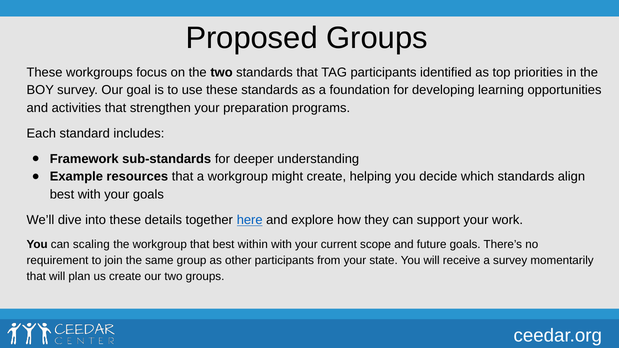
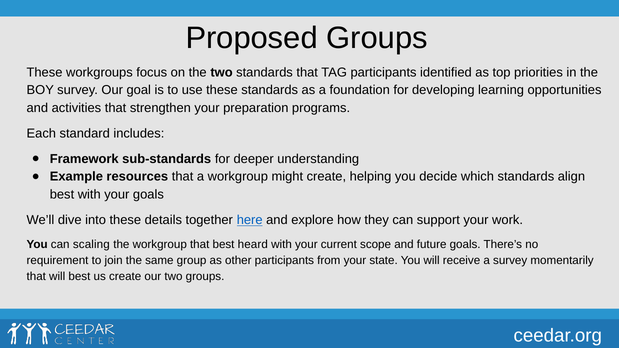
within: within -> heard (253, 245)
will plan: plan -> best (79, 277)
